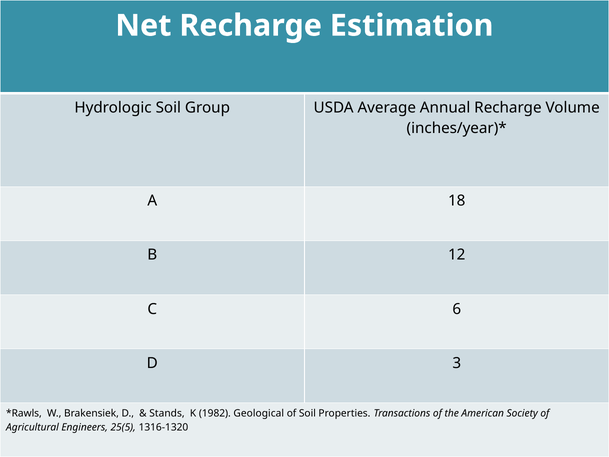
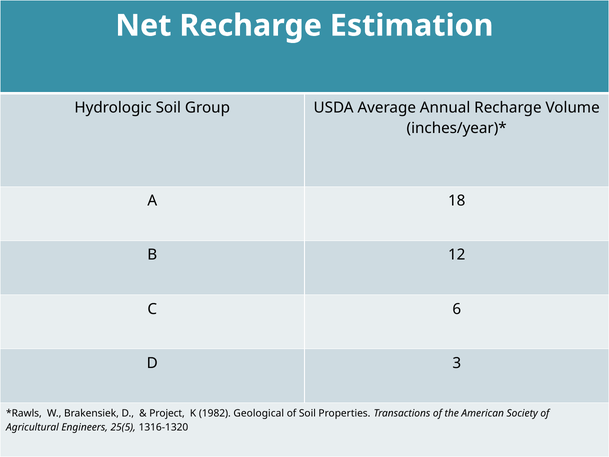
Stands: Stands -> Project (167, 413)
